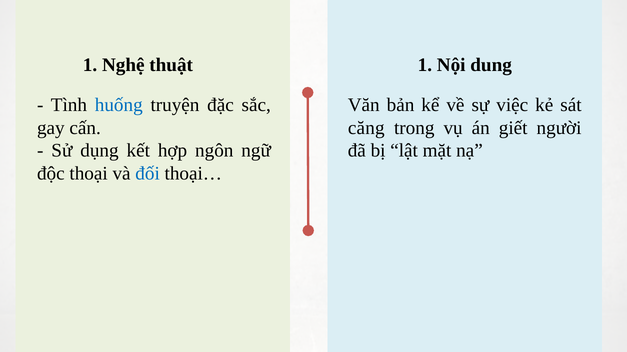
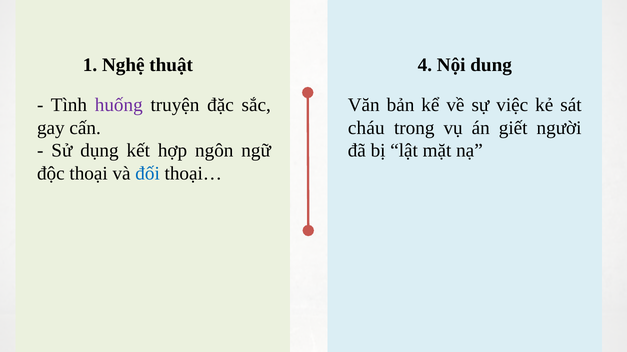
thuật 1: 1 -> 4 (425, 65)
huống colour: blue -> purple (119, 105)
căng: căng -> cháu (366, 128)
